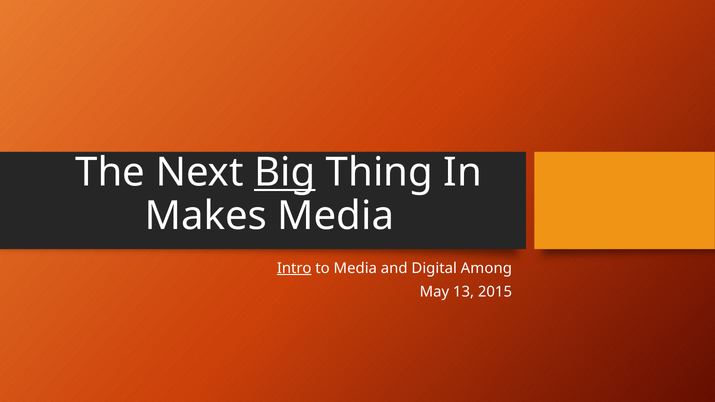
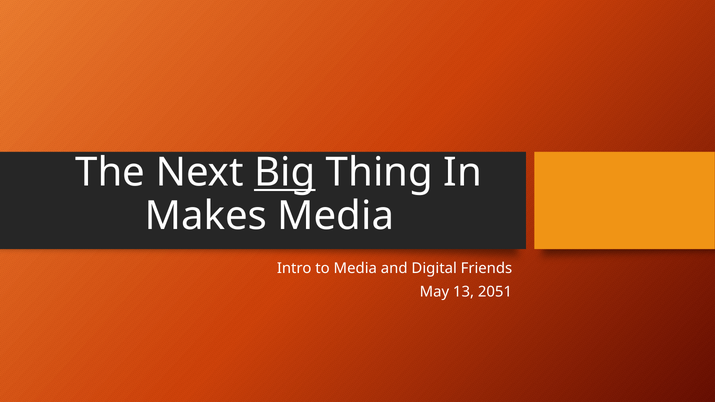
Intro underline: present -> none (294, 268)
Among: Among -> Friends (486, 268)
2015: 2015 -> 2051 (495, 292)
